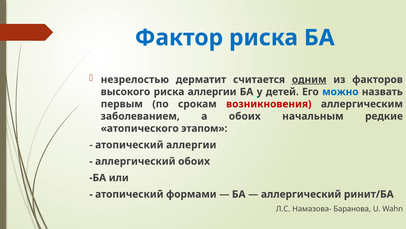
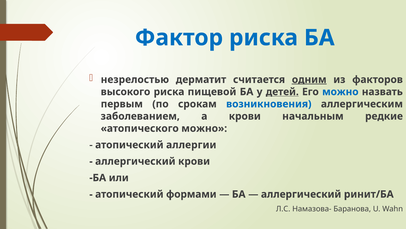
риска аллергии: аллергии -> пищевой (212, 92)
детей underline: none -> present (282, 92)
возникновения colour: red -> blue (269, 104)
а обоих: обоих -> крови (245, 116)
атопического этапом: этапом -> можно (204, 128)
аллергический обоих: обоих -> крови (194, 161)
